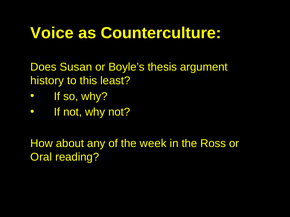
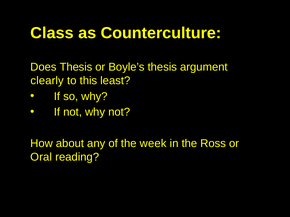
Voice: Voice -> Class (52, 33)
Does Susan: Susan -> Thesis (76, 67)
history: history -> clearly (47, 81)
